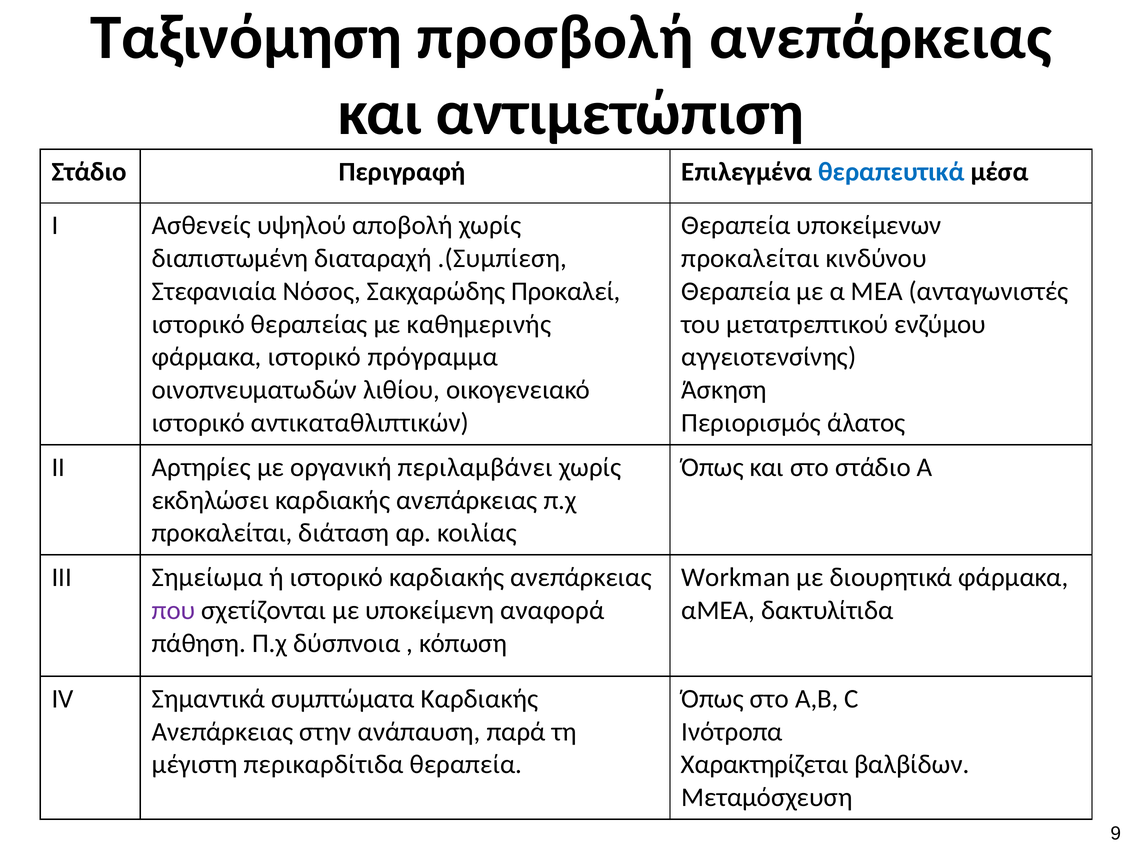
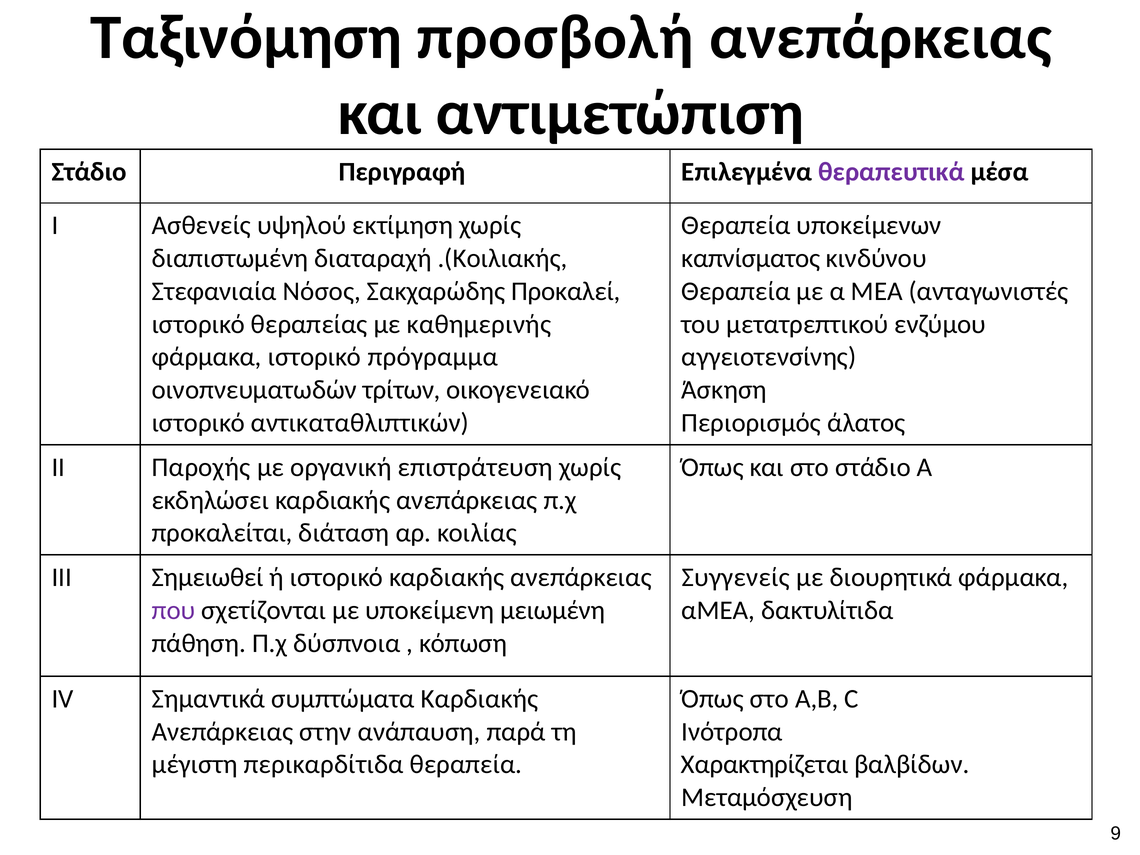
θεραπευτικά colour: blue -> purple (892, 172)
αποβολή: αποβολή -> εκτίμηση (403, 225)
.(Συµπίεση: .(Συµπίεση -> .(Κοιλιακής (503, 258)
προκαλείται: προκαλείται -> καπνίσματος (751, 258)
λιθίου: λιθίου -> τρίτων (402, 390)
Αρτηρίες: Αρτηρίες -> Παροχής (201, 467)
περιλαμβάνει: περιλαμβάνει -> επιστράτευση (475, 467)
Σημείωμα: Σημείωμα -> Σημειωθεί (208, 577)
Workman: Workman -> Συγγενείς (736, 577)
αναφορά: αναφορά -> μειωμένη (553, 610)
